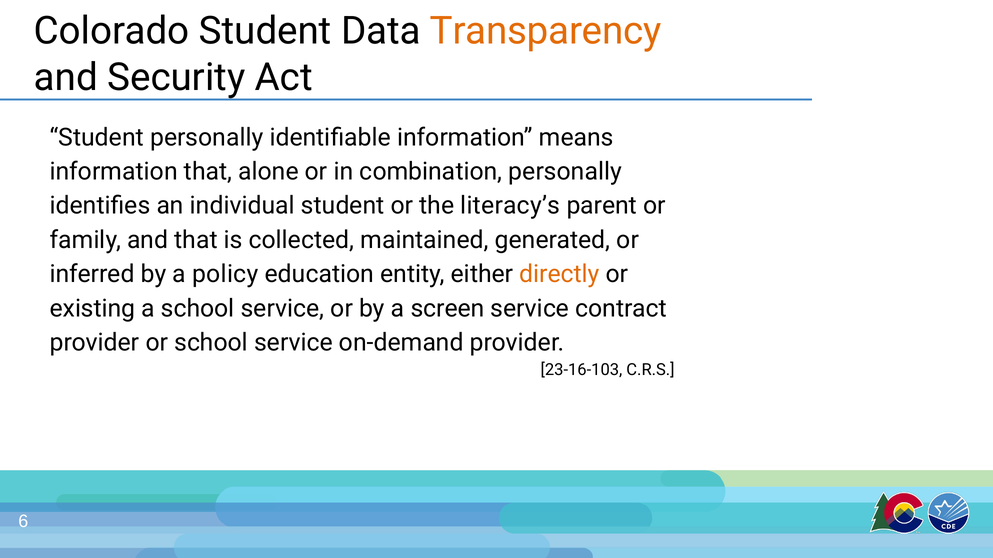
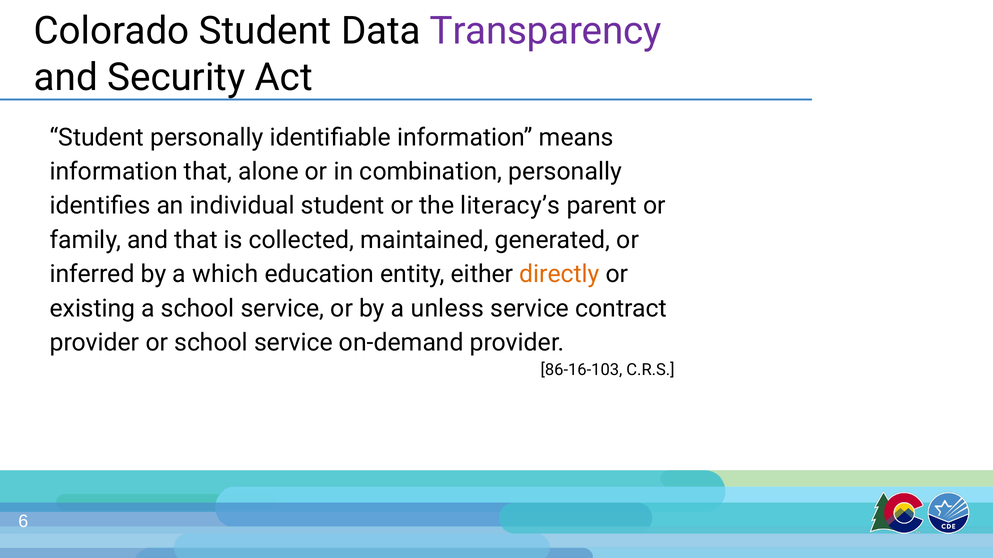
Transparency colour: orange -> purple (546, 31)
policy: policy -> which (225, 274)
screen: screen -> unless (447, 309)
23-16-103: 23-16-103 -> 86-16-103 (581, 370)
